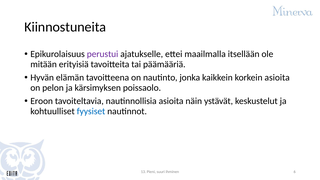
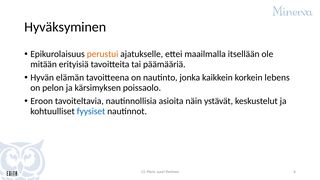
Kiinnostuneita: Kiinnostuneita -> Hyväksyminen (65, 27)
perustui colour: purple -> orange (103, 54)
korkein asioita: asioita -> lebens (277, 78)
